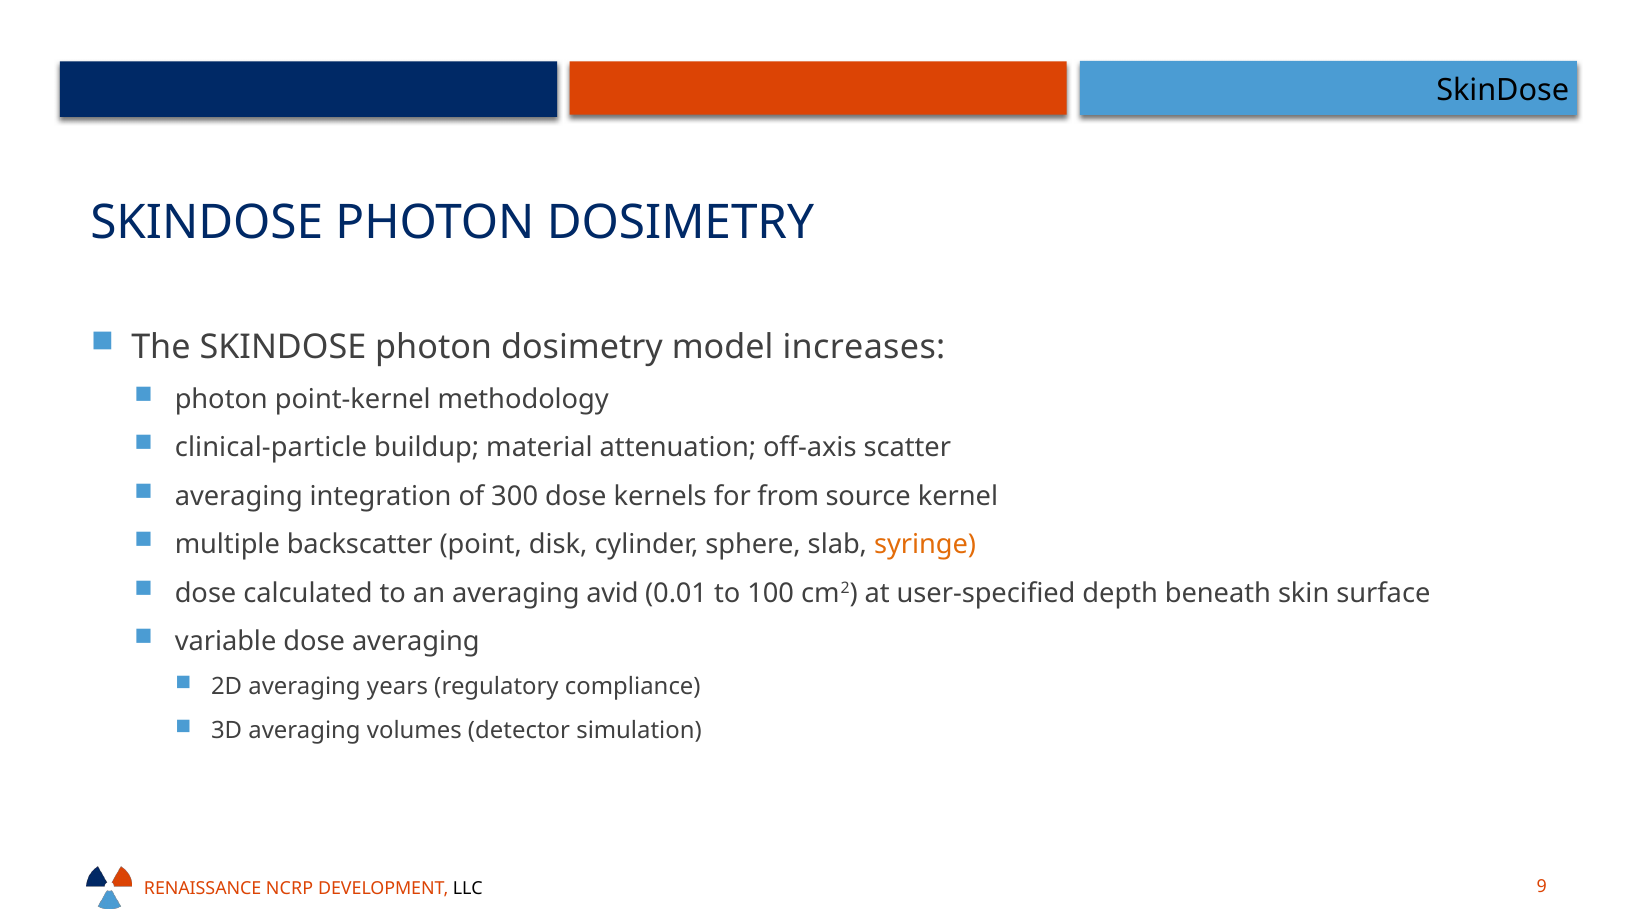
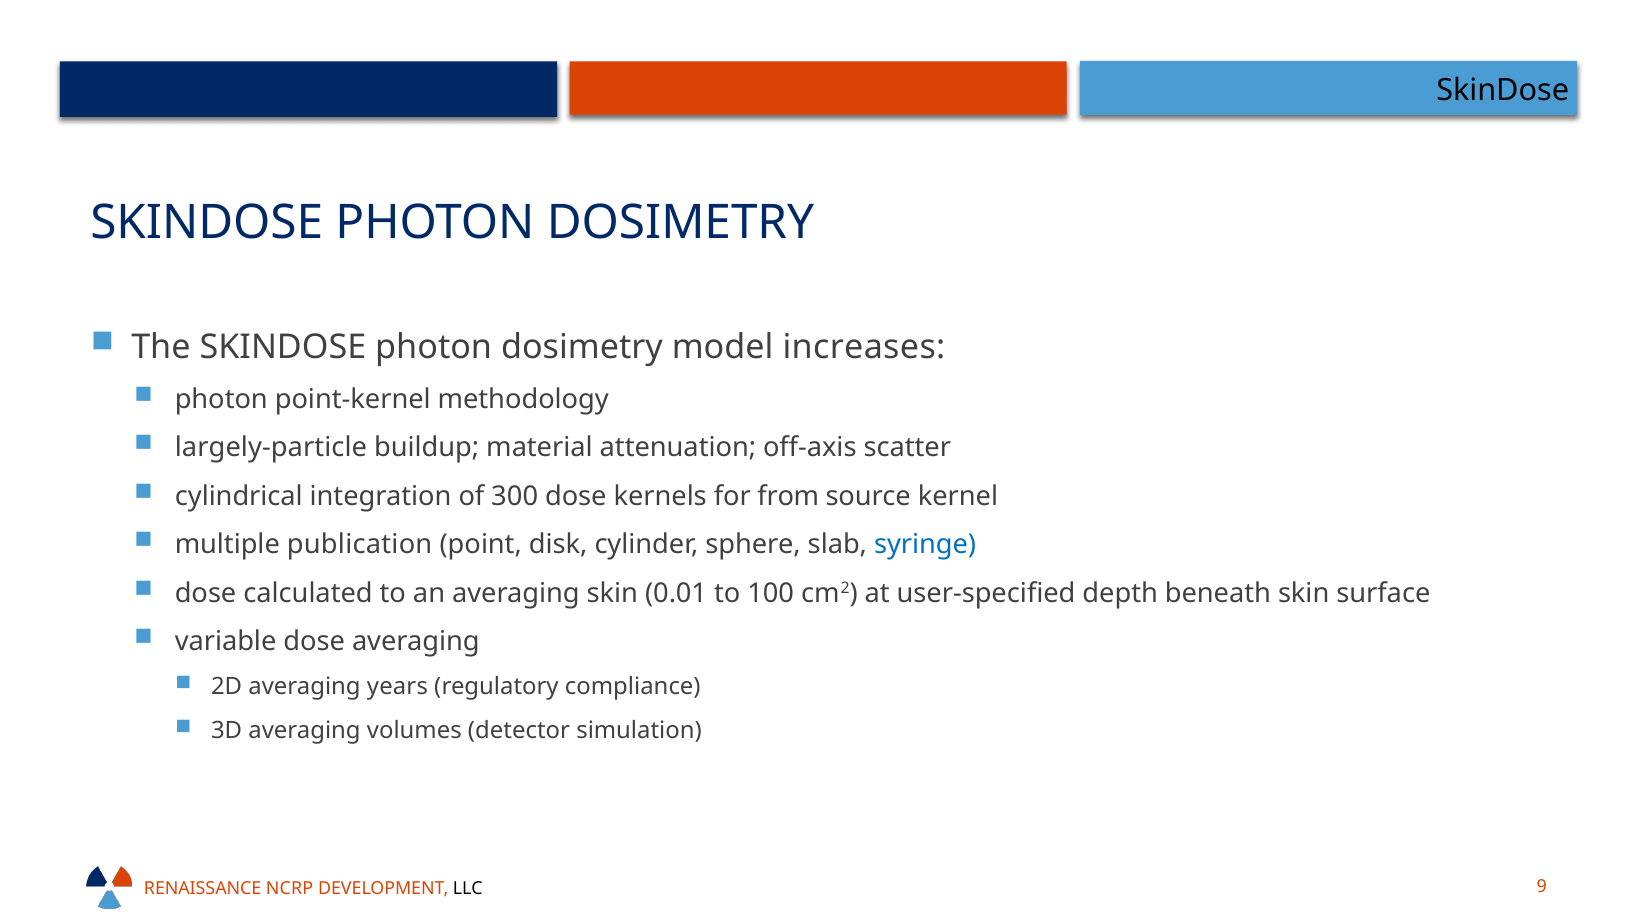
clinical-particle: clinical-particle -> largely-particle (271, 448)
averaging: averaging -> cylindrical (239, 496)
backscatter: backscatter -> publication (360, 545)
syringe colour: orange -> blue (925, 545)
averaging avid: avid -> skin (612, 593)
